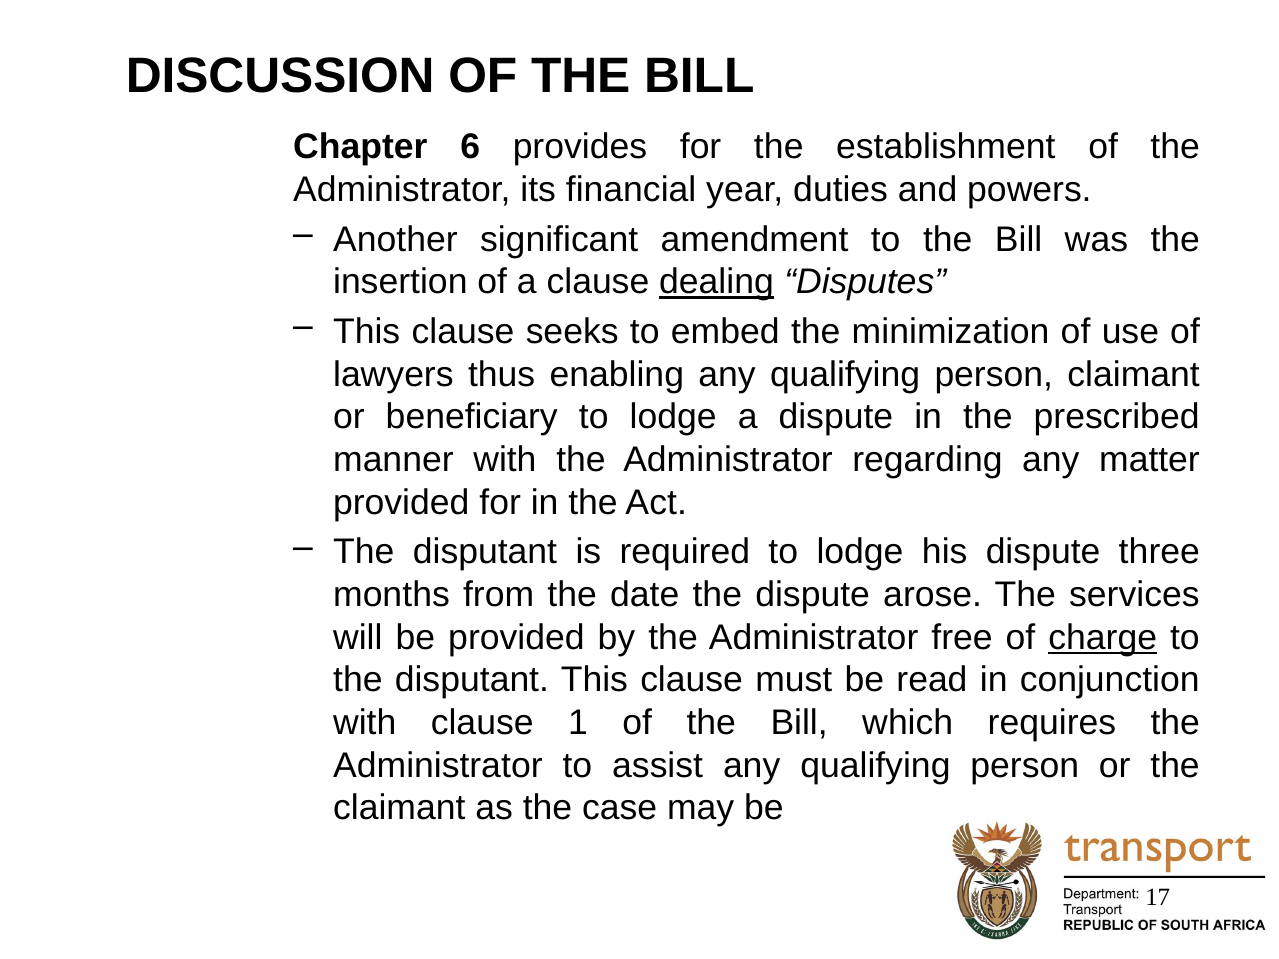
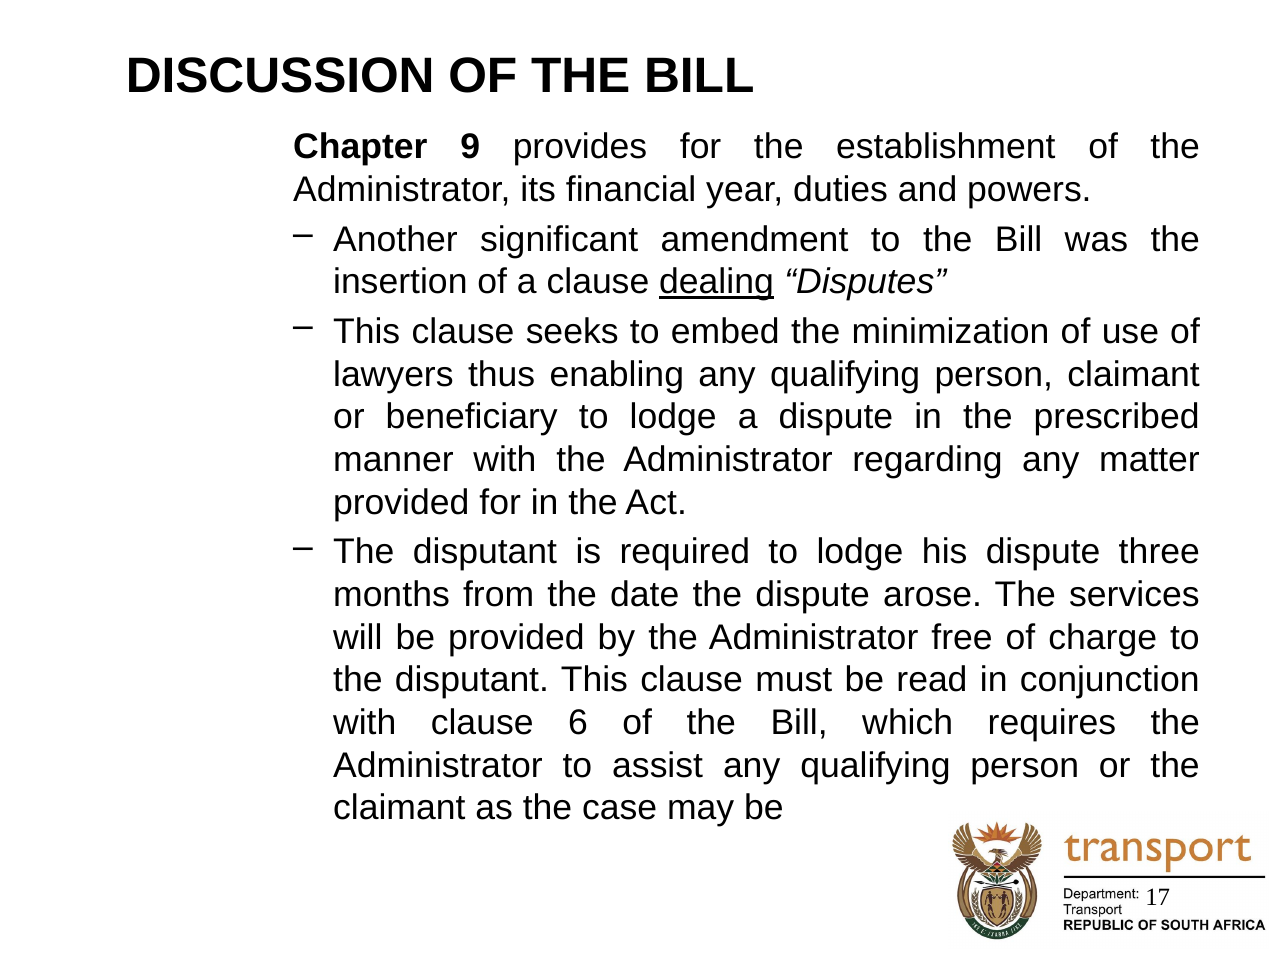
6: 6 -> 9 (470, 147)
charge underline: present -> none (1103, 638)
1: 1 -> 6 (578, 723)
